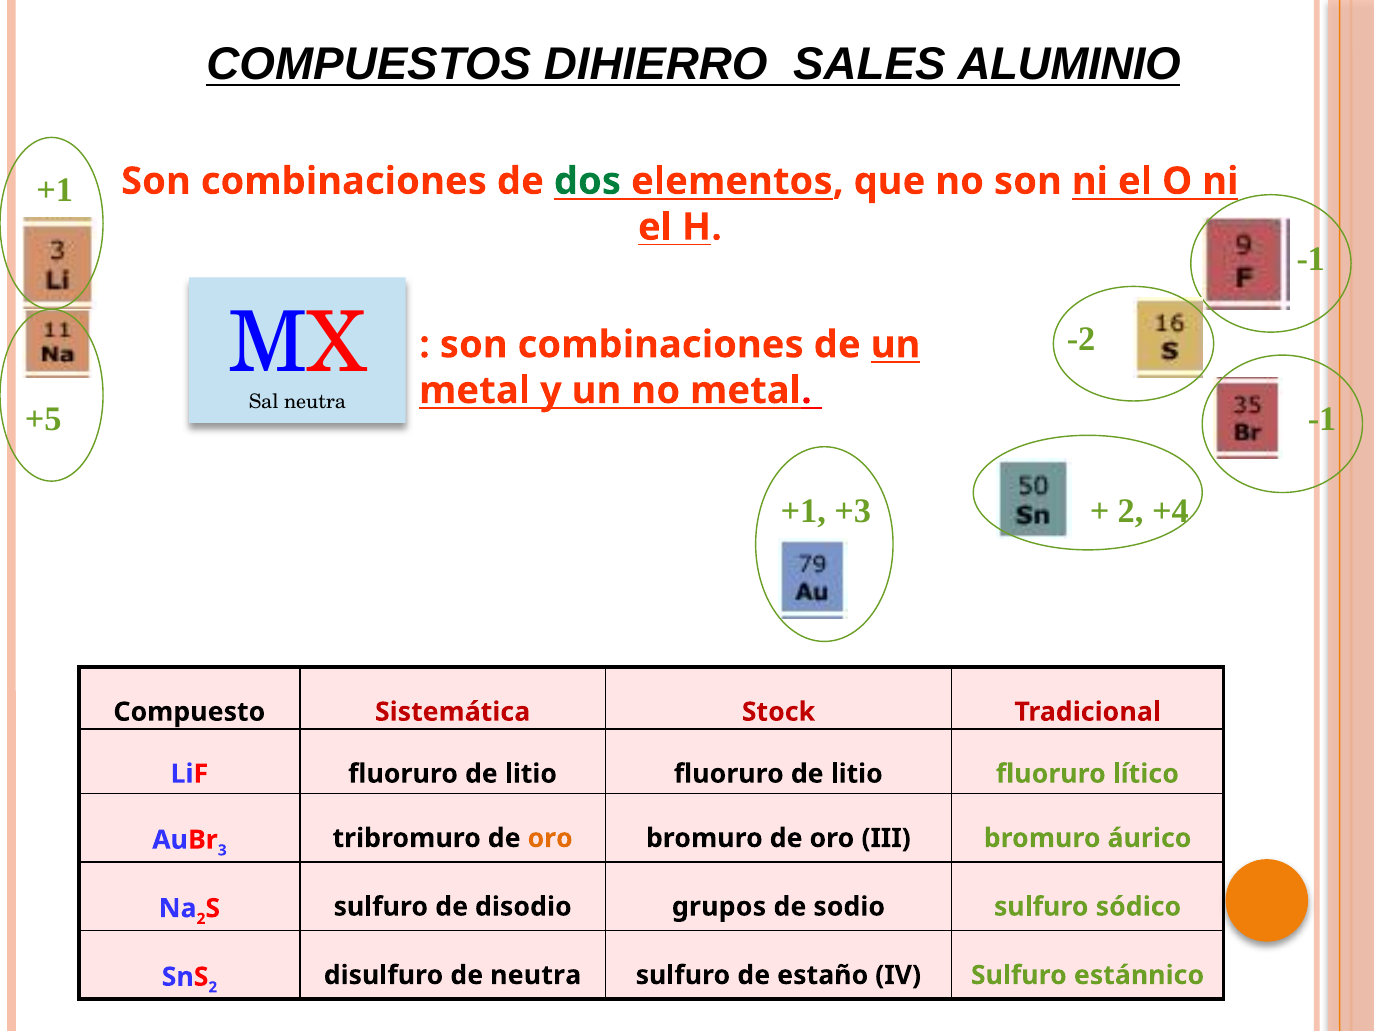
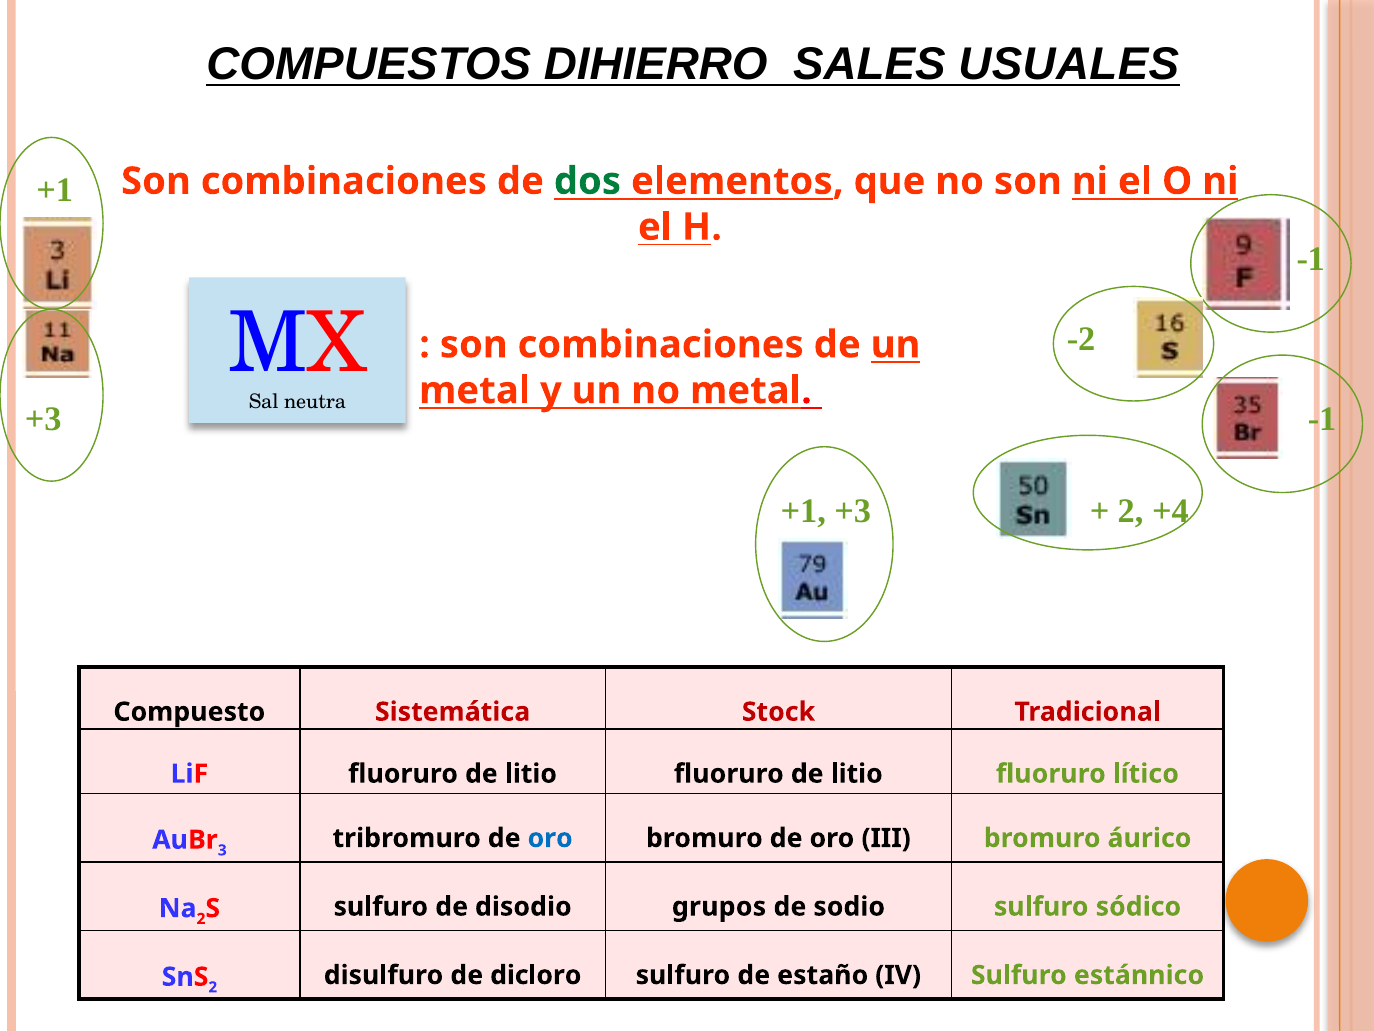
ALUMINIO: ALUMINIO -> USUALES (1069, 65)
+5: +5 -> +3 (43, 419)
oro colour: orange -> blue (550, 838)
de neutra: neutra -> dicloro (536, 975)
